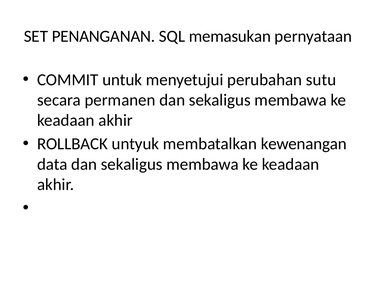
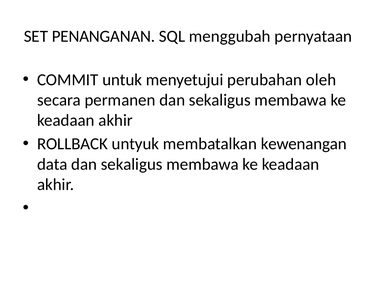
memasukan: memasukan -> menggubah (230, 36)
sutu: sutu -> oleh (321, 80)
